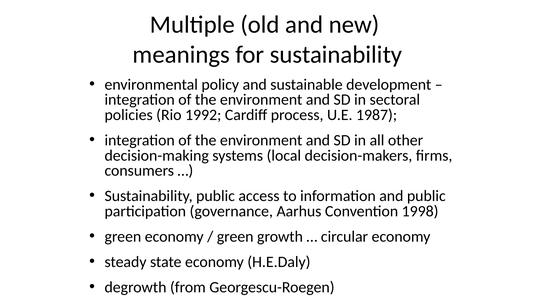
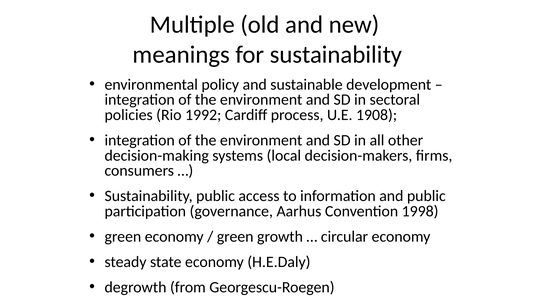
1987: 1987 -> 1908 (377, 115)
